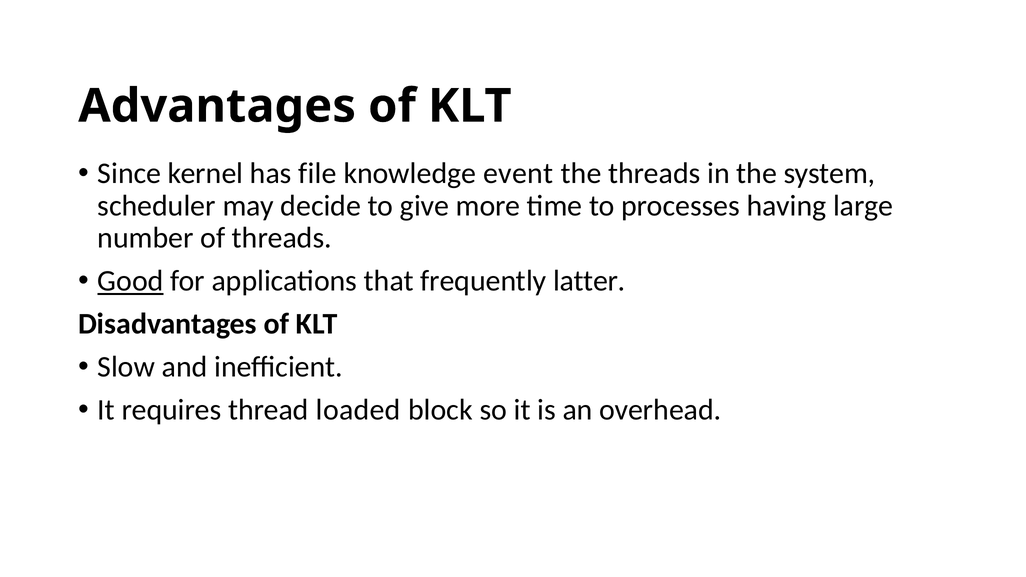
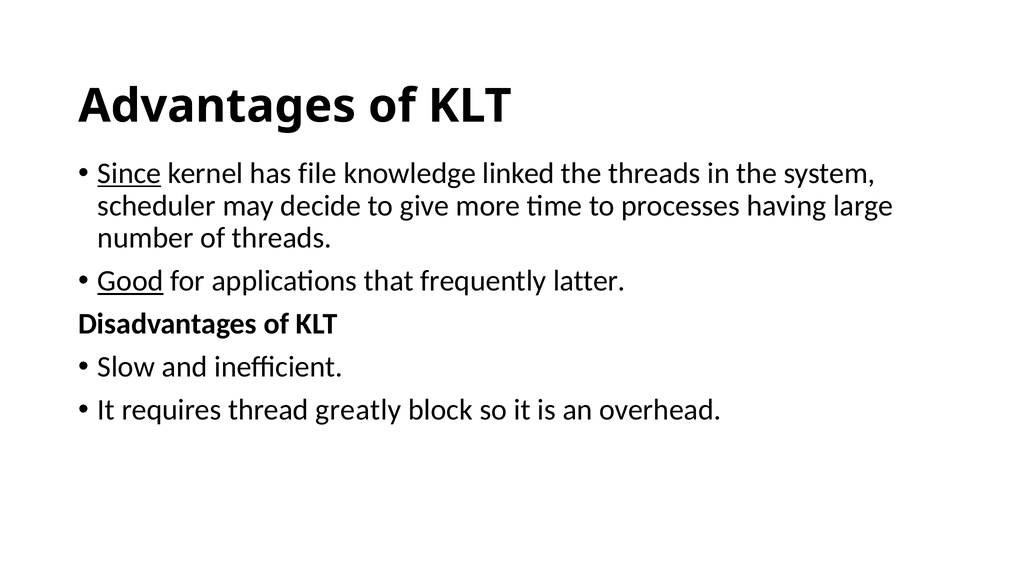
Since underline: none -> present (129, 173)
event: event -> linked (519, 173)
loaded: loaded -> greatly (358, 410)
